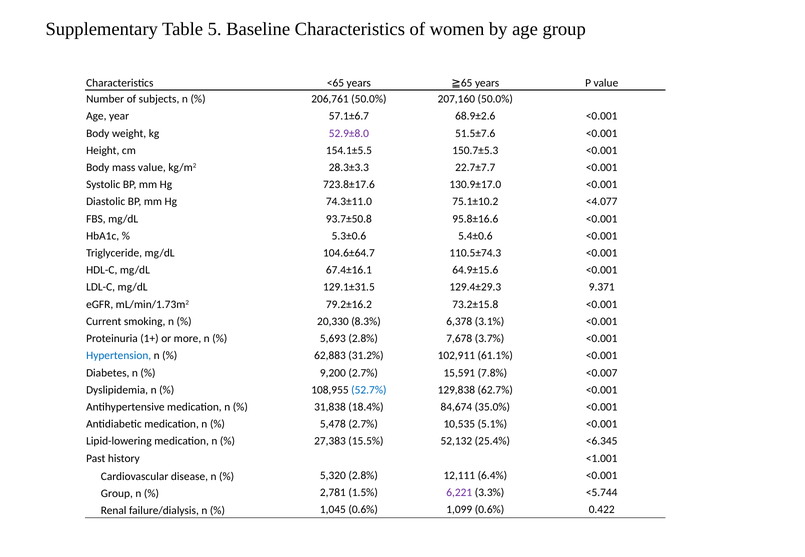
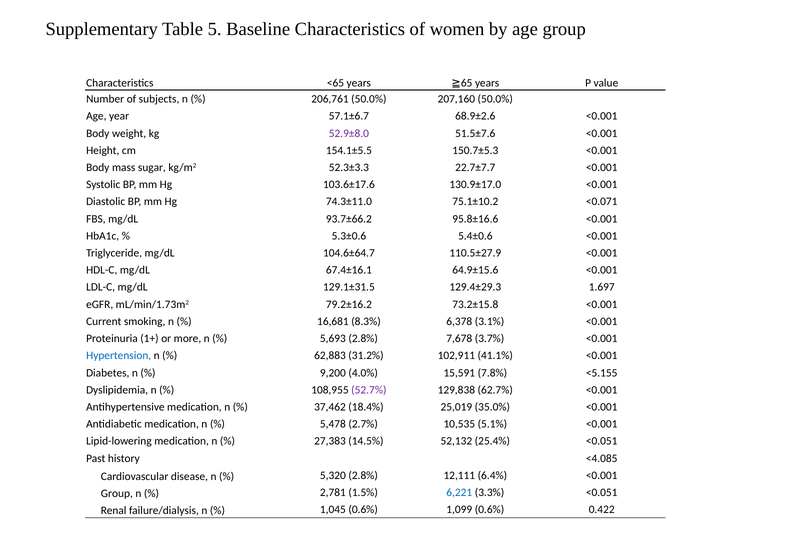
mass value: value -> sugar (152, 168)
28.3±3.3: 28.3±3.3 -> 52.3±3.3 (349, 168)
723.8±17.6: 723.8±17.6 -> 103.6±17.6 (349, 185)
<4.077: <4.077 -> <0.071 (602, 202)
93.7±50.8: 93.7±50.8 -> 93.7±66.2 (349, 219)
110.5±74.3: 110.5±74.3 -> 110.5±27.9 (475, 253)
9.371: 9.371 -> 1.697 (602, 287)
20,330: 20,330 -> 16,681 (333, 322)
61.1%: 61.1% -> 41.1% (495, 356)
9,200 2.7%: 2.7% -> 4.0% (363, 373)
<0.007: <0.007 -> <5.155 (602, 373)
52.7% colour: blue -> purple (369, 390)
31,838: 31,838 -> 37,462 (330, 407)
84,674: 84,674 -> 25,019 (456, 407)
15.5%: 15.5% -> 14.5% (366, 441)
25.4% <6.345: <6.345 -> <0.051 (602, 441)
<1.001: <1.001 -> <4.085 (602, 459)
6,221 colour: purple -> blue (459, 493)
3.3% <5.744: <5.744 -> <0.051 (602, 493)
